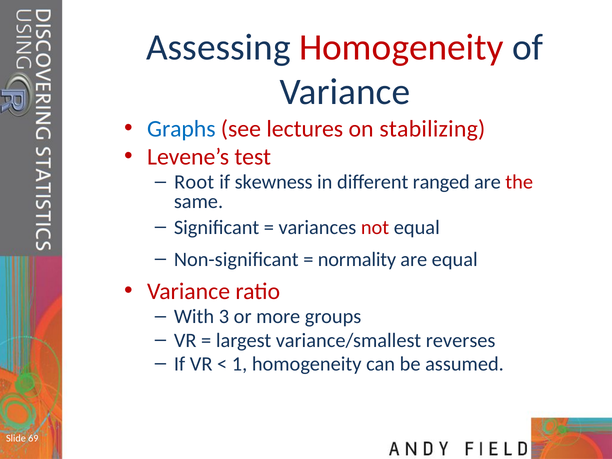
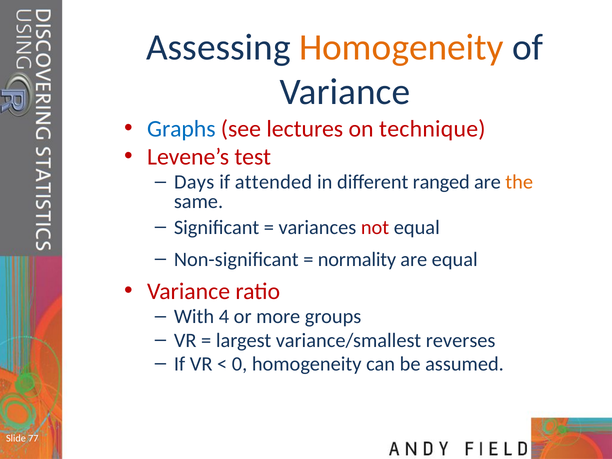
Homogeneity colour: red -> orange (401, 47)
stabilizing: stabilizing -> technique (432, 129)
Root: Root -> Days (194, 182)
skewness: skewness -> attended (273, 182)
the colour: red -> orange (519, 182)
3: 3 -> 4 (224, 317)
1: 1 -> 0 (240, 364)
69: 69 -> 77 (33, 438)
